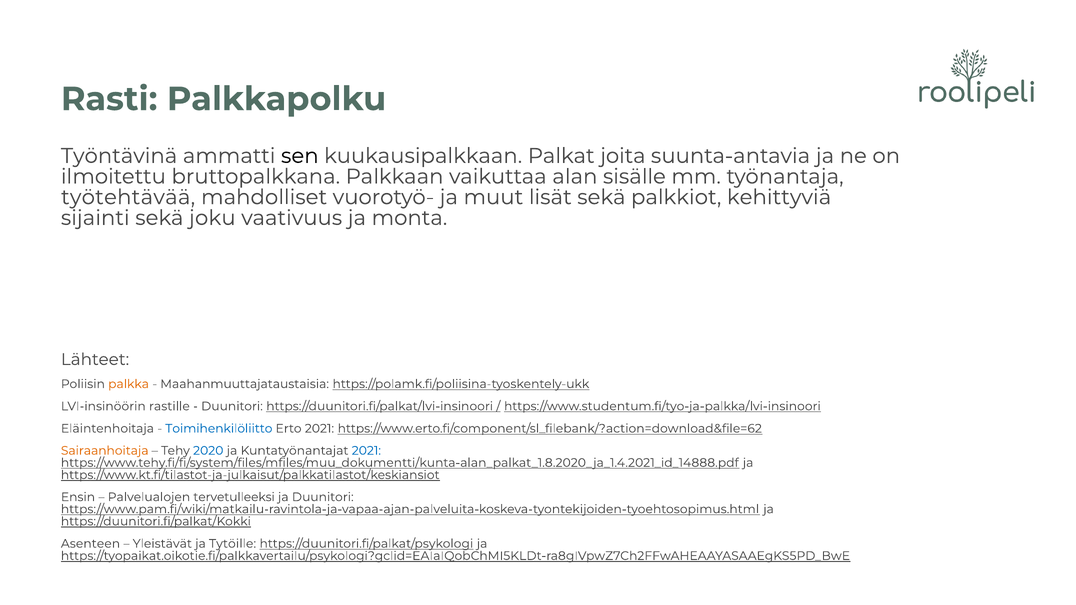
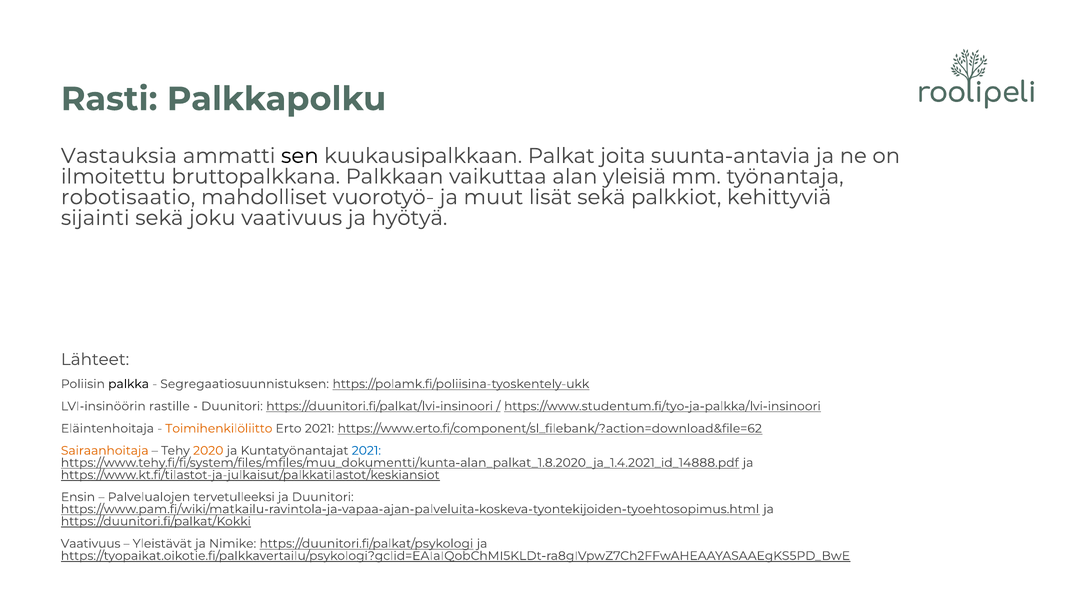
Työntävinä: Työntävinä -> Vastauksia (119, 156)
sisälle: sisälle -> yleisiä (634, 177)
työtehtävää: työtehtävää -> robotisaatio (128, 197)
monta: monta -> hyötyä (409, 218)
palkka colour: orange -> black (129, 384)
Maahanmuuttajataustaisia: Maahanmuuttajataustaisia -> Segregaatiosuunnistuksen (245, 384)
Toimihenkilöliitto colour: blue -> orange (219, 429)
2020 colour: blue -> orange (208, 451)
Asenteen: Asenteen -> Vaativuus (91, 544)
Tytöille: Tytöille -> Nimike (233, 544)
